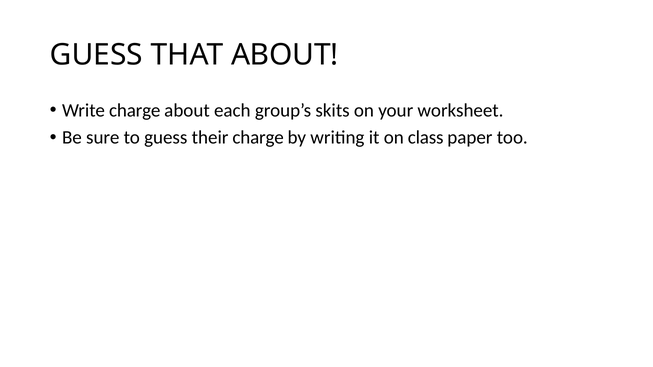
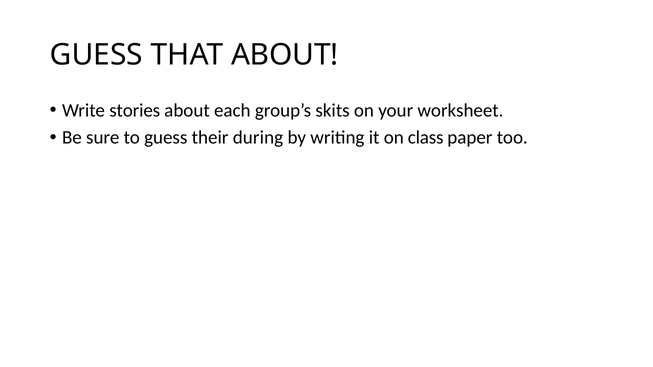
Write charge: charge -> stories (135, 110)
their charge: charge -> during (258, 138)
